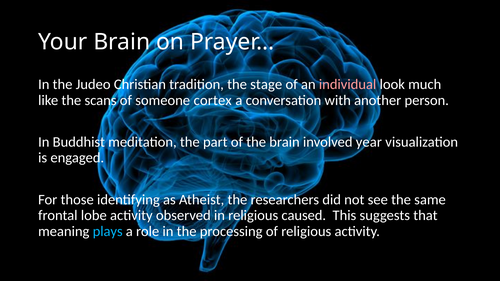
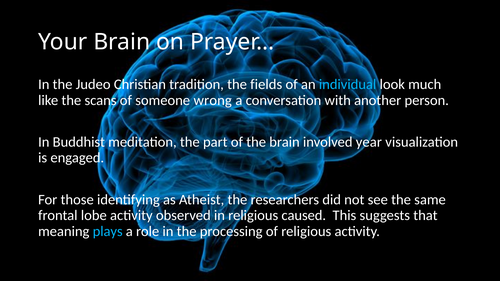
stage: stage -> fields (266, 85)
individual colour: pink -> light blue (348, 85)
cortex: cortex -> wrong (213, 100)
